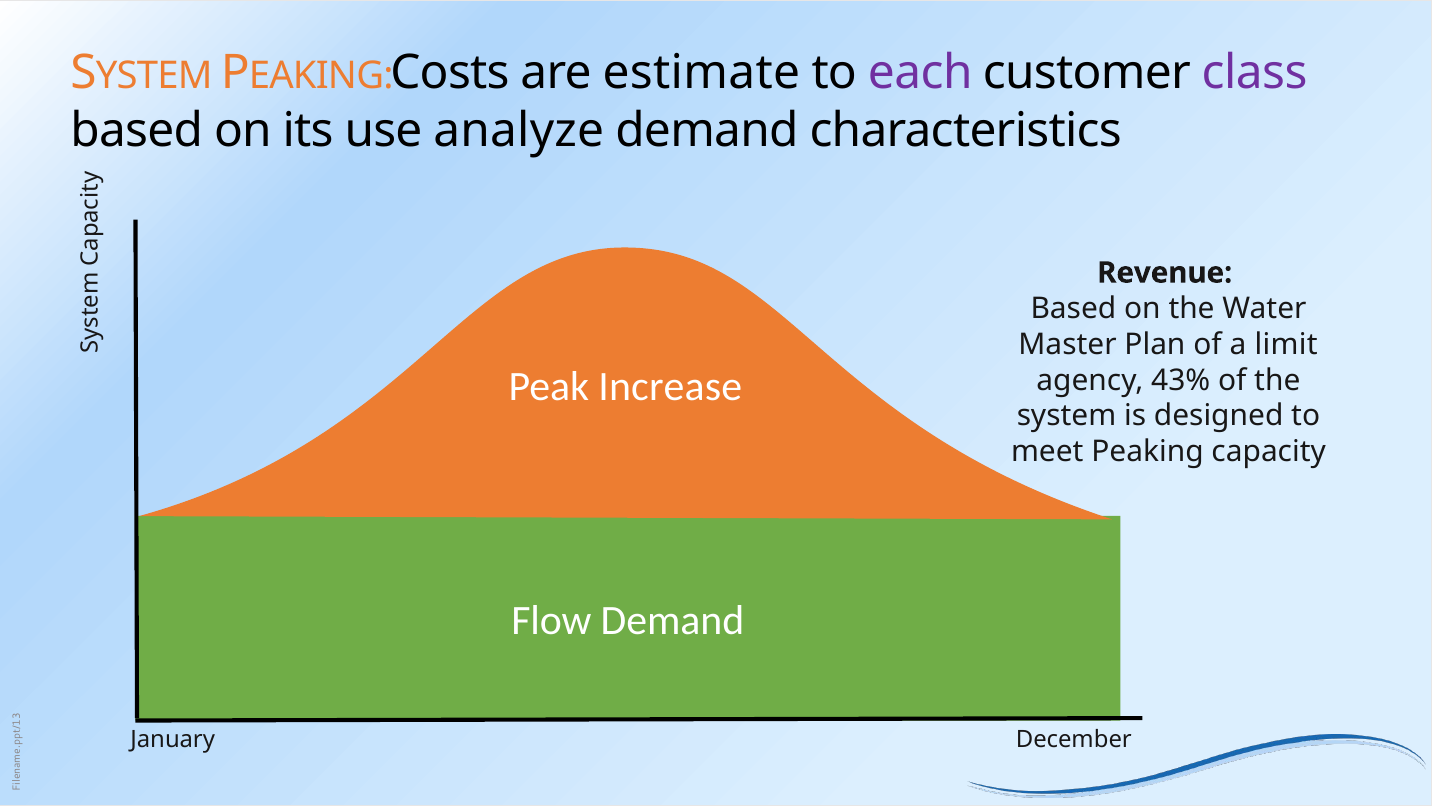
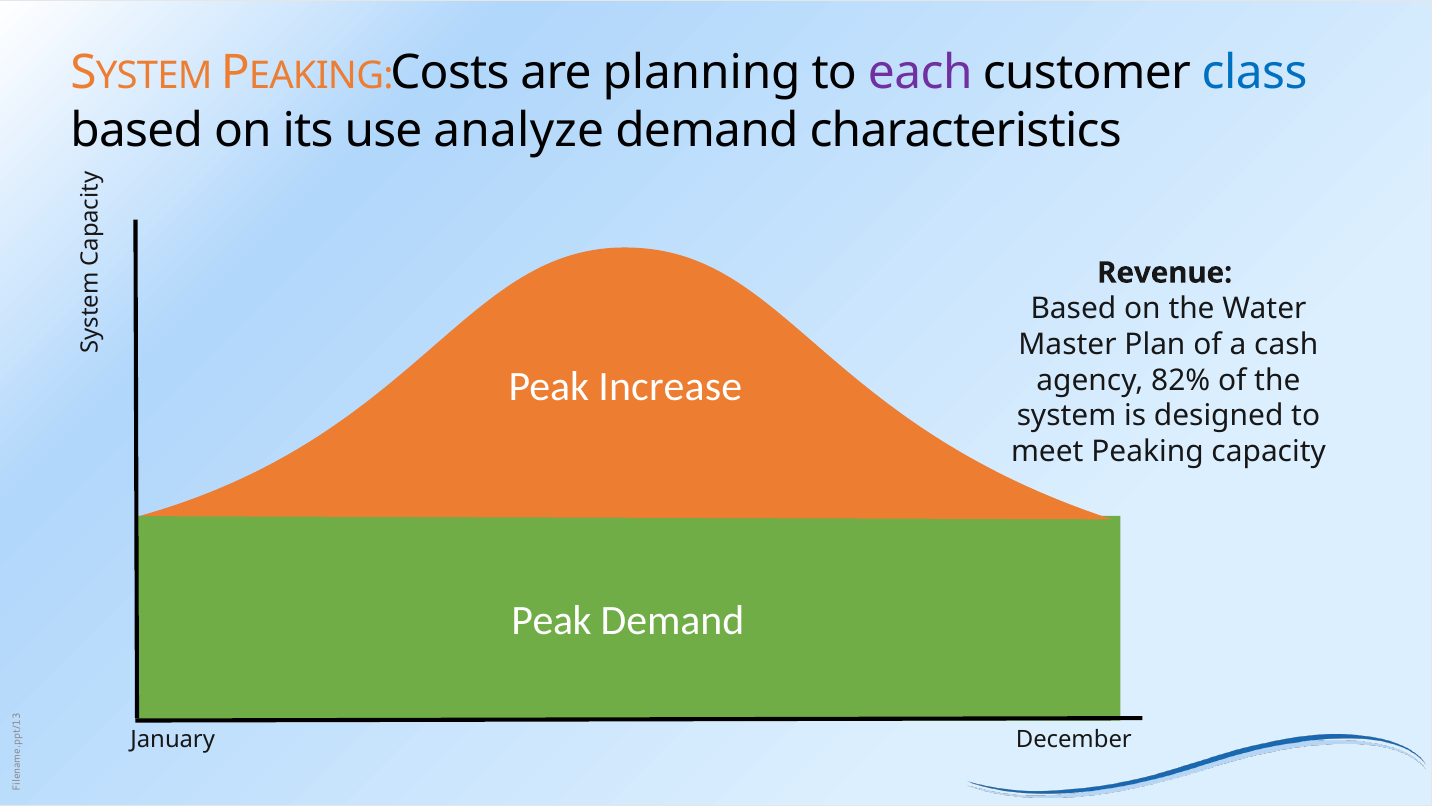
estimate: estimate -> planning (702, 73)
class colour: purple -> blue (1255, 73)
limit: limit -> cash (1286, 345)
43%: 43% -> 82% (1181, 381)
Flow: Flow -> Peak (552, 622)
